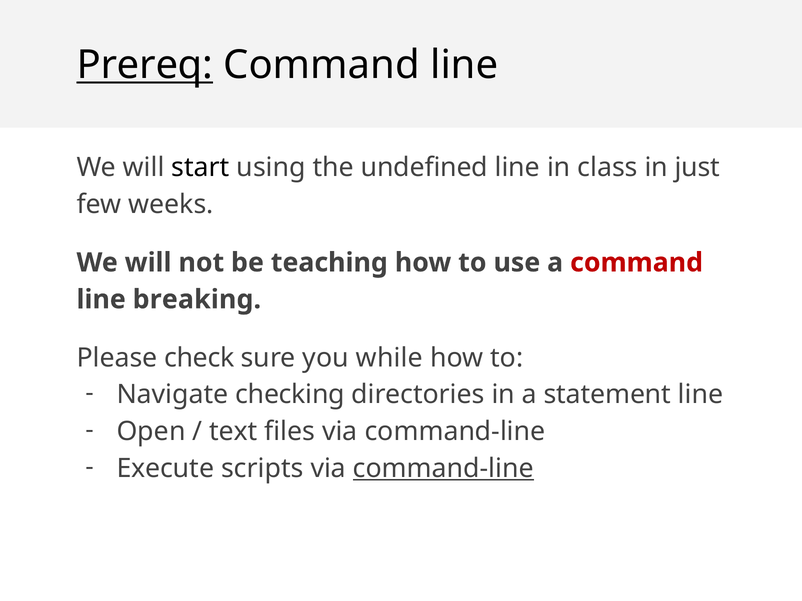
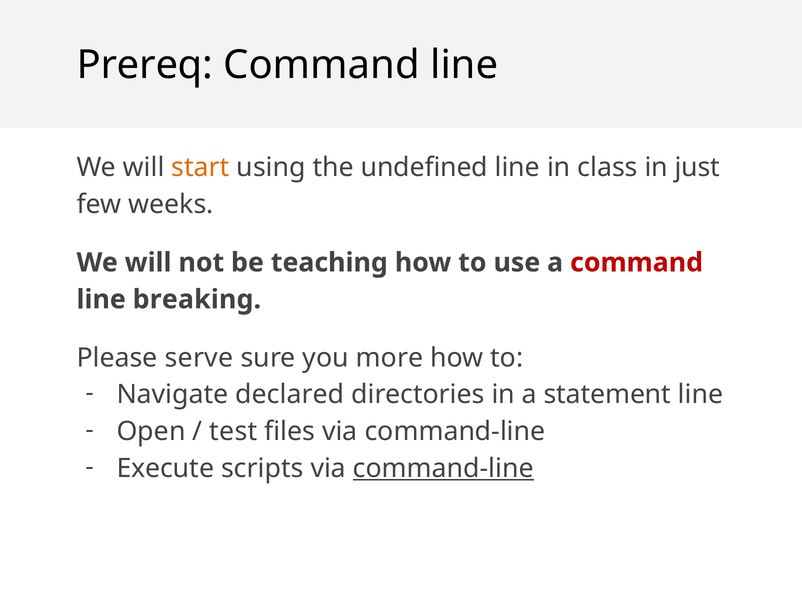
Prereq underline: present -> none (145, 65)
start colour: black -> orange (200, 168)
check: check -> serve (199, 358)
while: while -> more (389, 358)
checking: checking -> declared (290, 395)
text: text -> test (233, 432)
